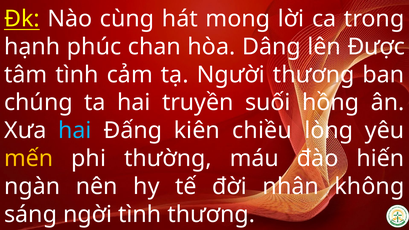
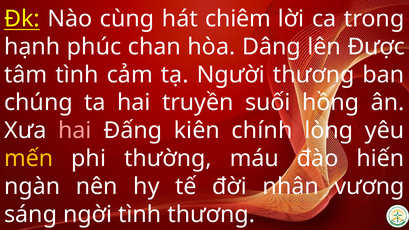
mong: mong -> chiêm (238, 19)
hai colour: light blue -> pink (75, 131)
chiều: chiều -> chính (262, 131)
không: không -> vương (369, 186)
